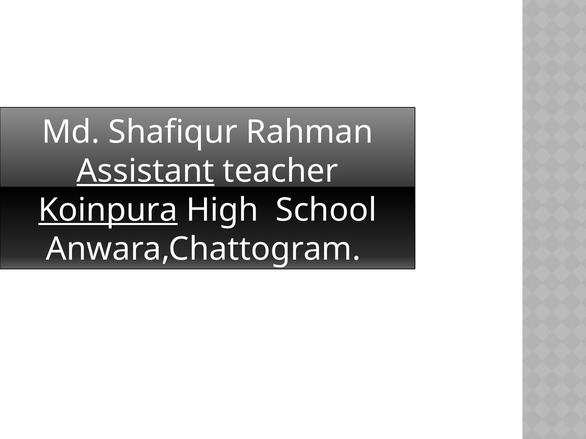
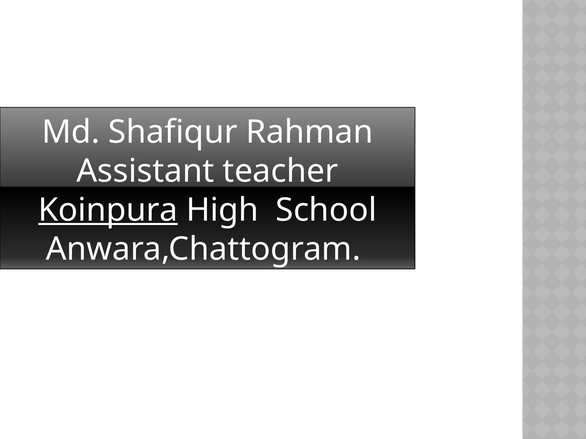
Assistant underline: present -> none (145, 171)
